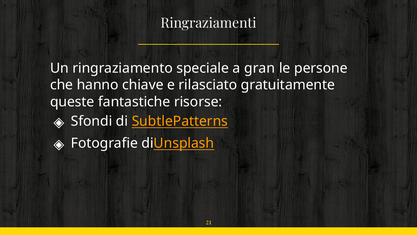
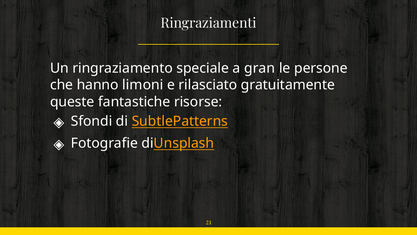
chiave: chiave -> limoni (143, 85)
